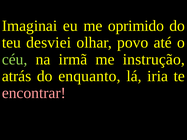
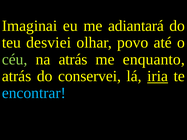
oprimido: oprimido -> adiantará (136, 26)
na irmã: irmã -> atrás (73, 59)
instrução: instrução -> enquanto (154, 59)
enquanto: enquanto -> conservei (90, 76)
iria underline: none -> present (158, 76)
encontrar colour: pink -> light blue (34, 93)
